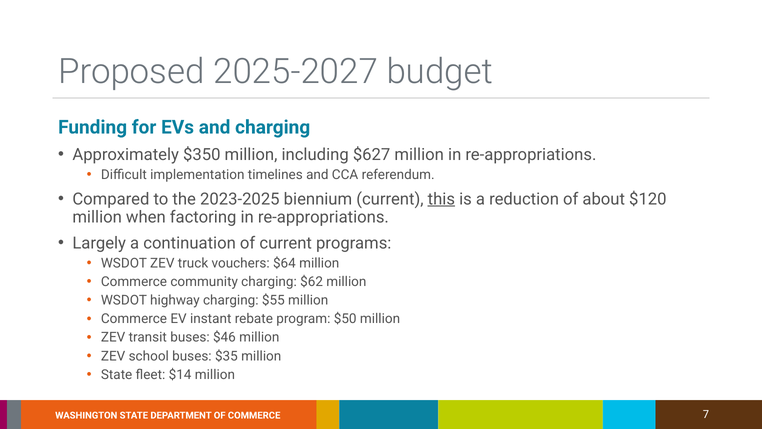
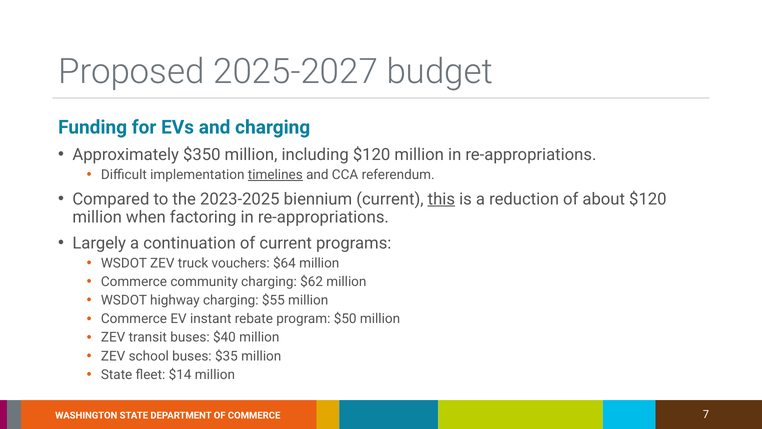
including $627: $627 -> $120 (372, 154)
timelines underline: none -> present (275, 175)
$46: $46 -> $40 (224, 337)
